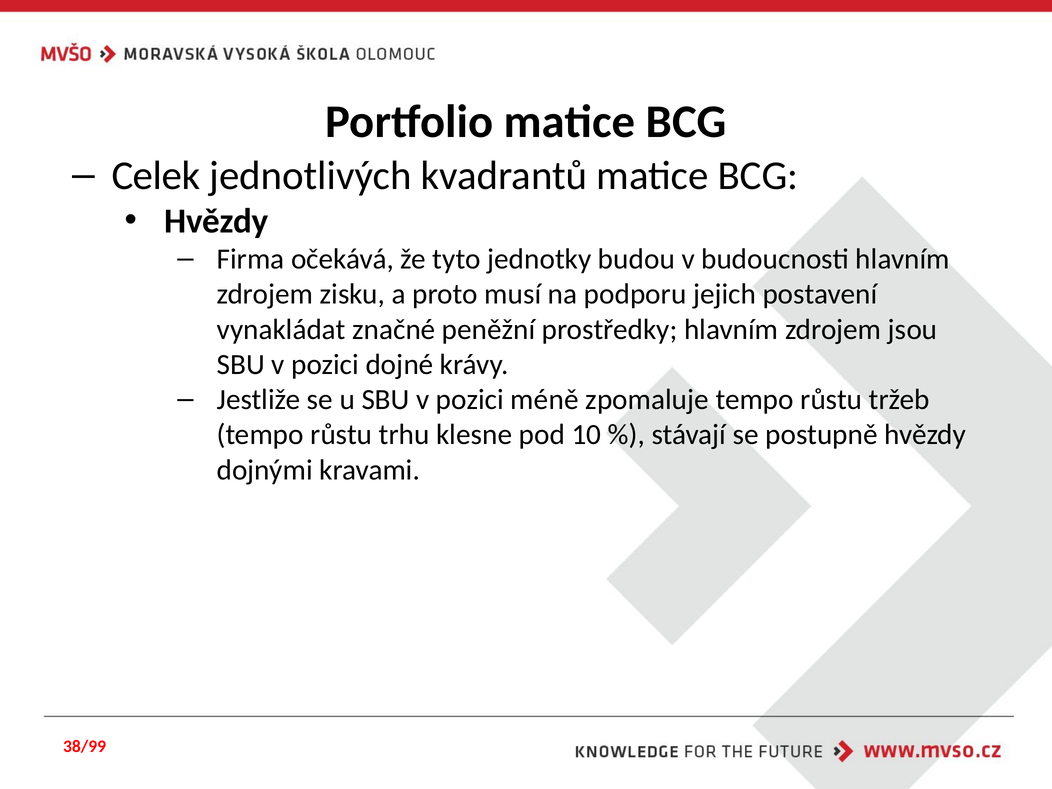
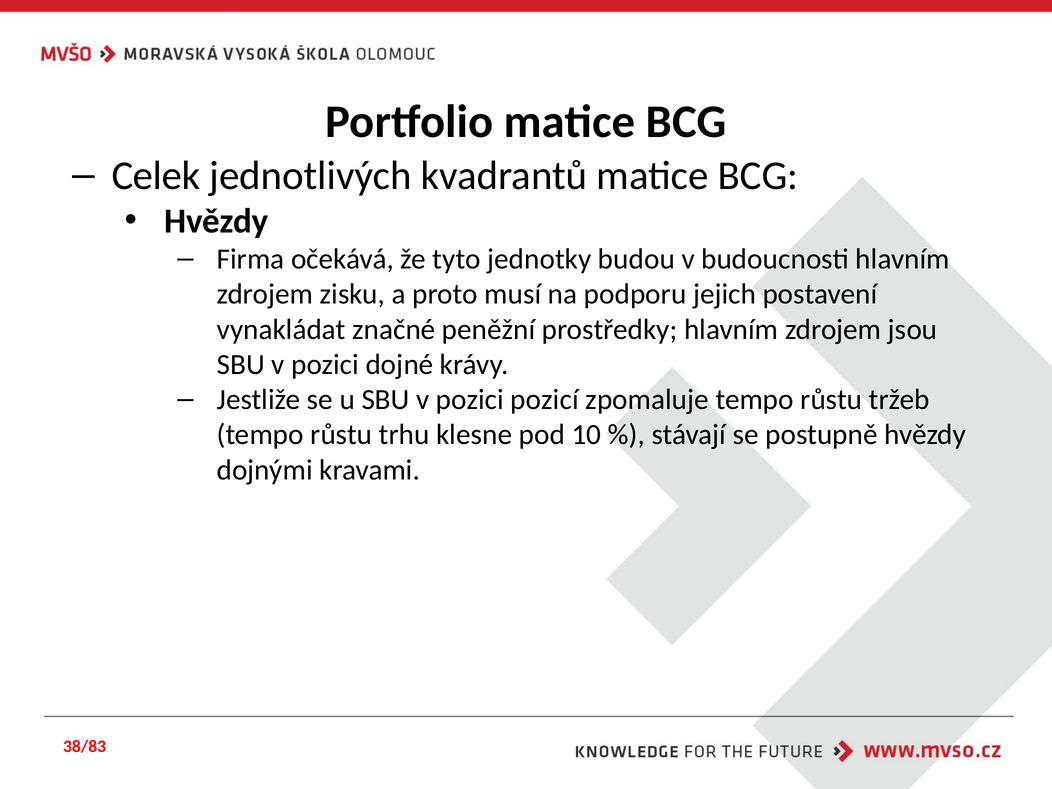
méně: méně -> pozicí (545, 400)
38/99: 38/99 -> 38/83 (85, 746)
